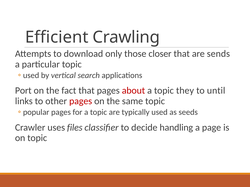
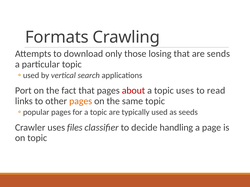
Efficient: Efficient -> Formats (57, 37)
closer: closer -> losing (160, 54)
topic they: they -> uses (185, 91)
until: until -> read (216, 91)
pages colour: red -> orange (81, 101)
